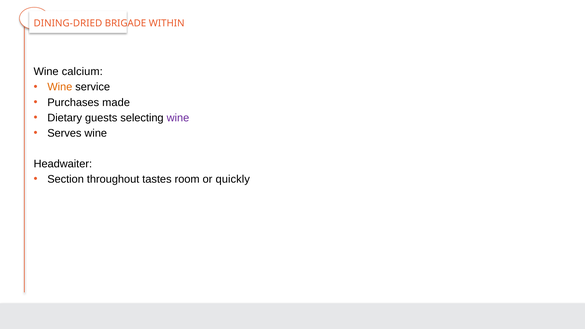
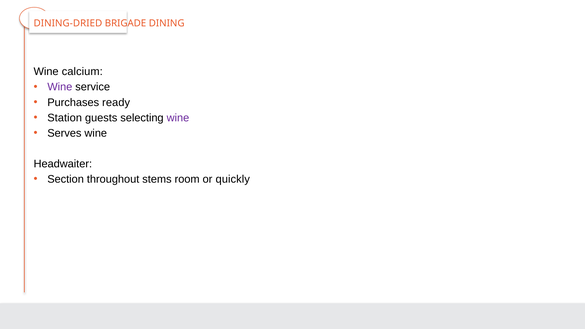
WITHIN: WITHIN -> DINING (167, 23)
Wine colour: orange -> purple (60, 87)
made: made -> ready (116, 102)
Dietary: Dietary -> Station (65, 118)
tastes: tastes -> stems (157, 179)
